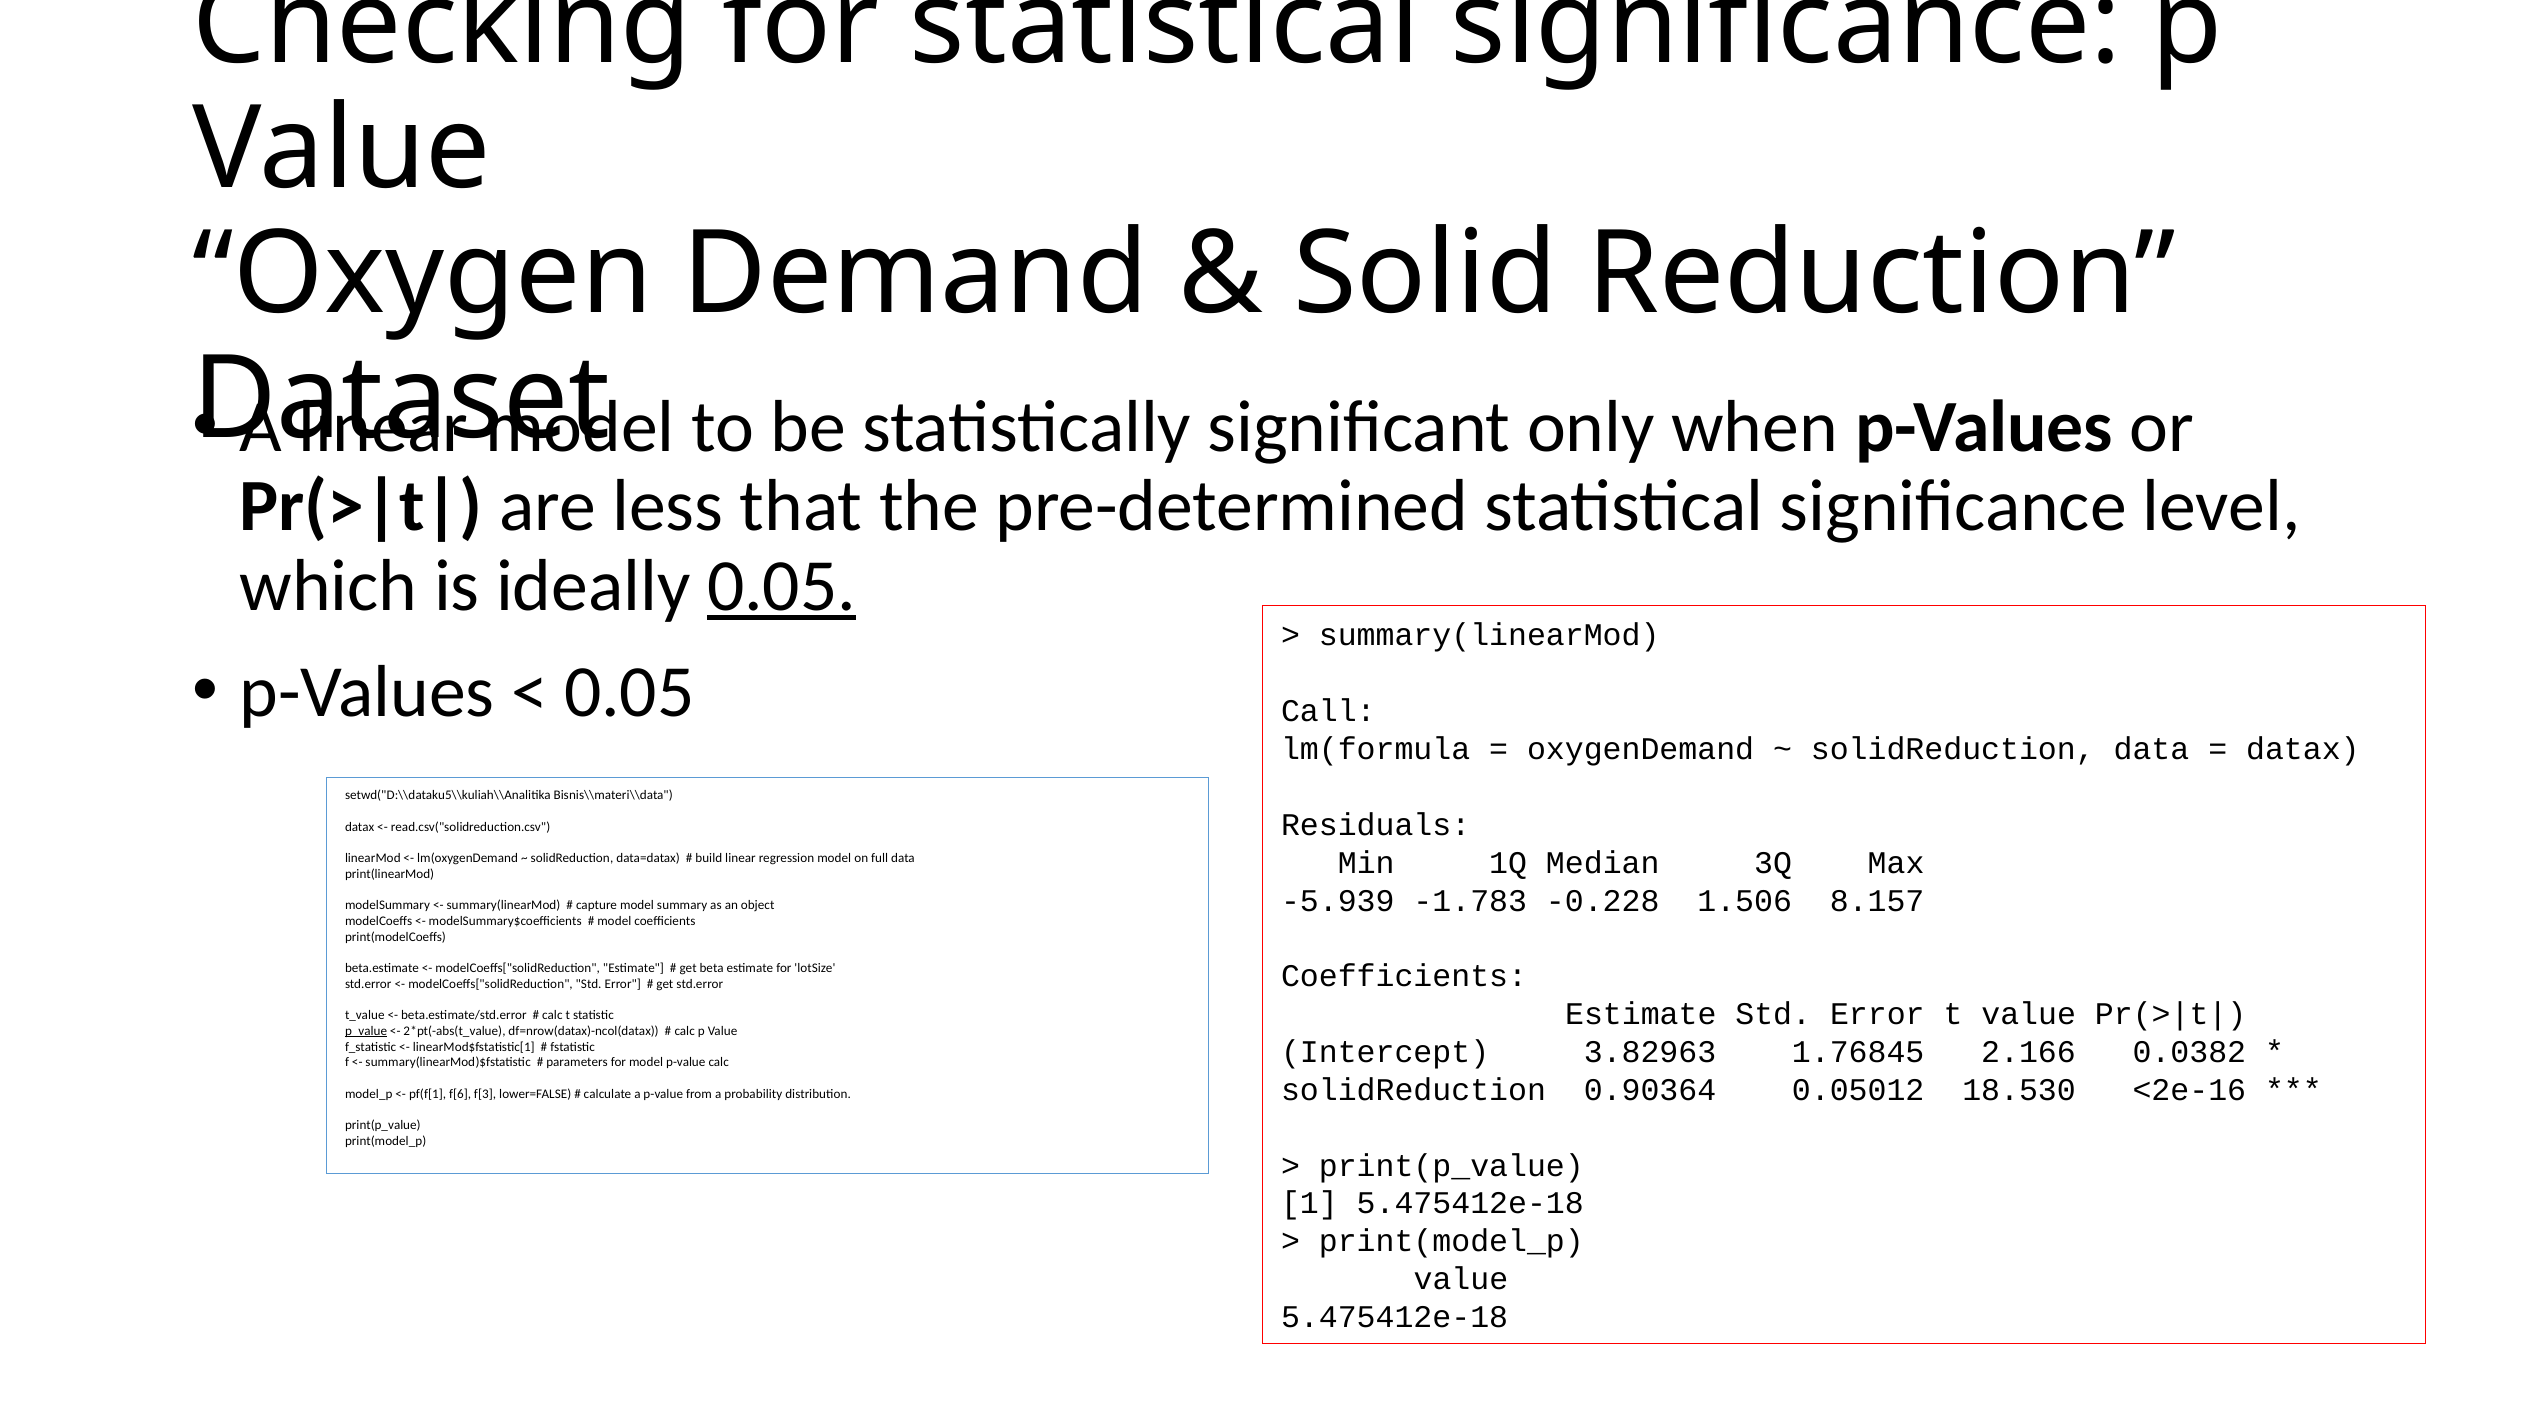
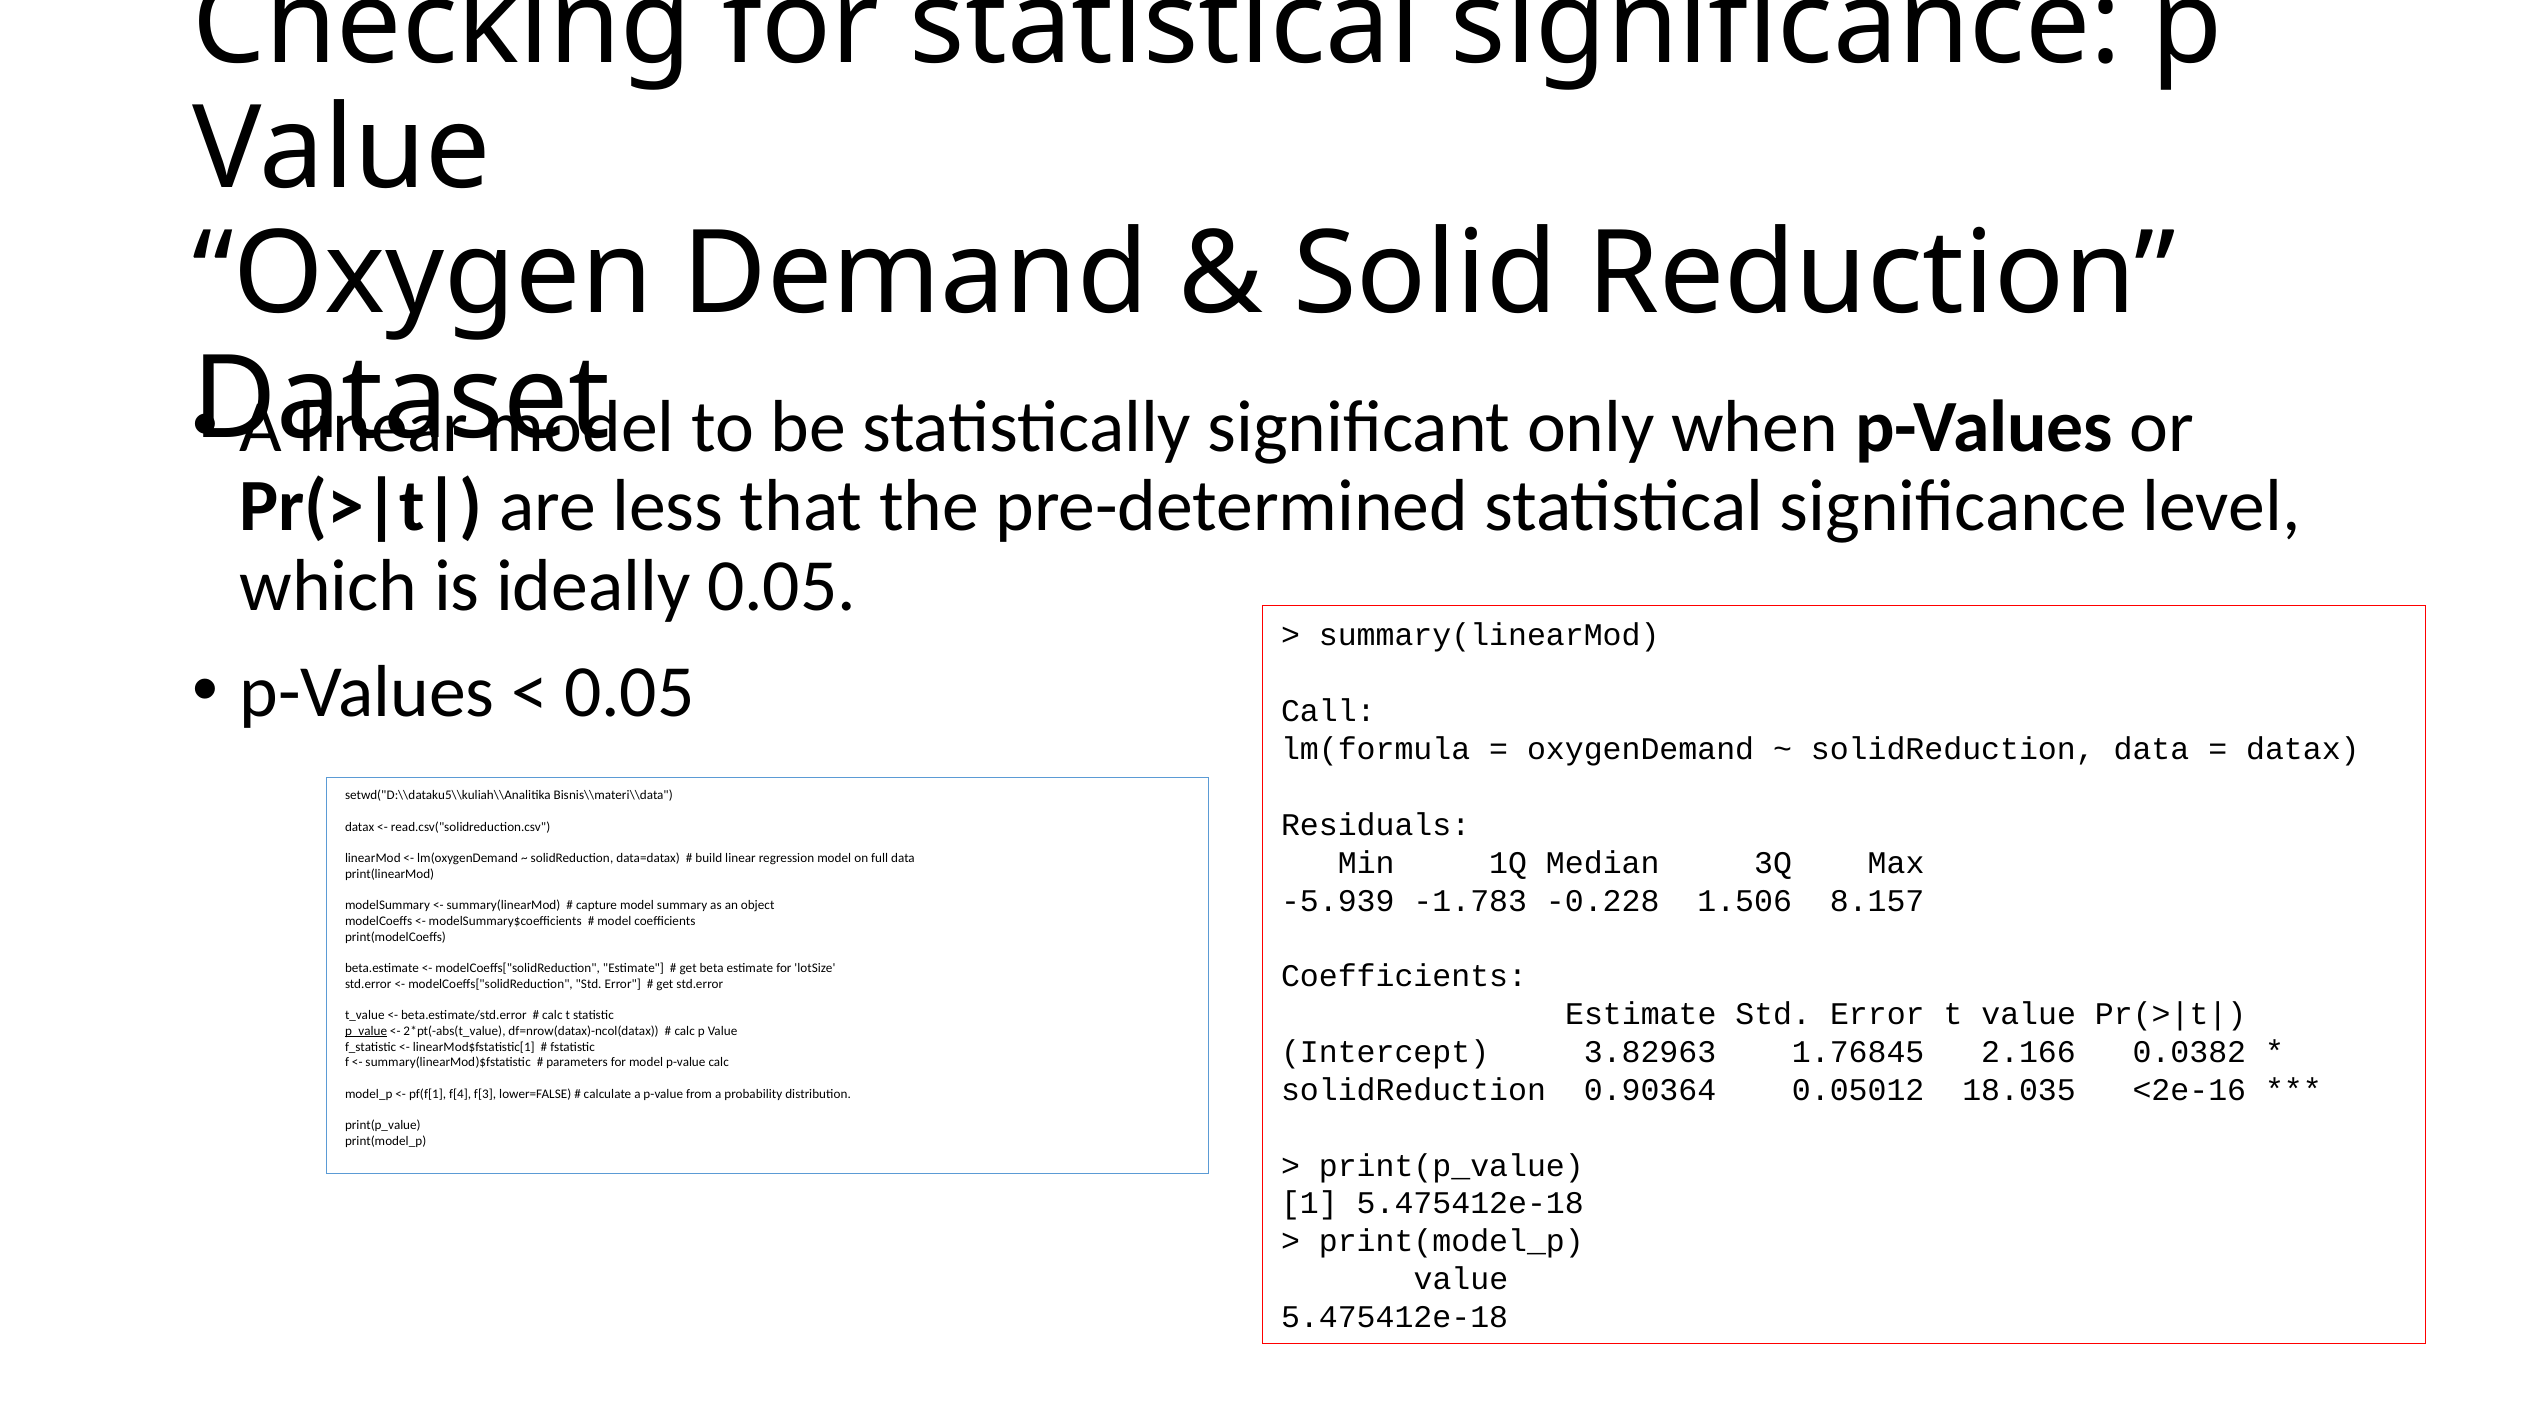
0.05 underline: present -> none (781, 586)
18.530: 18.530 -> 18.035 (2019, 1090)
f[6: f[6 -> f[4 (460, 1094)
